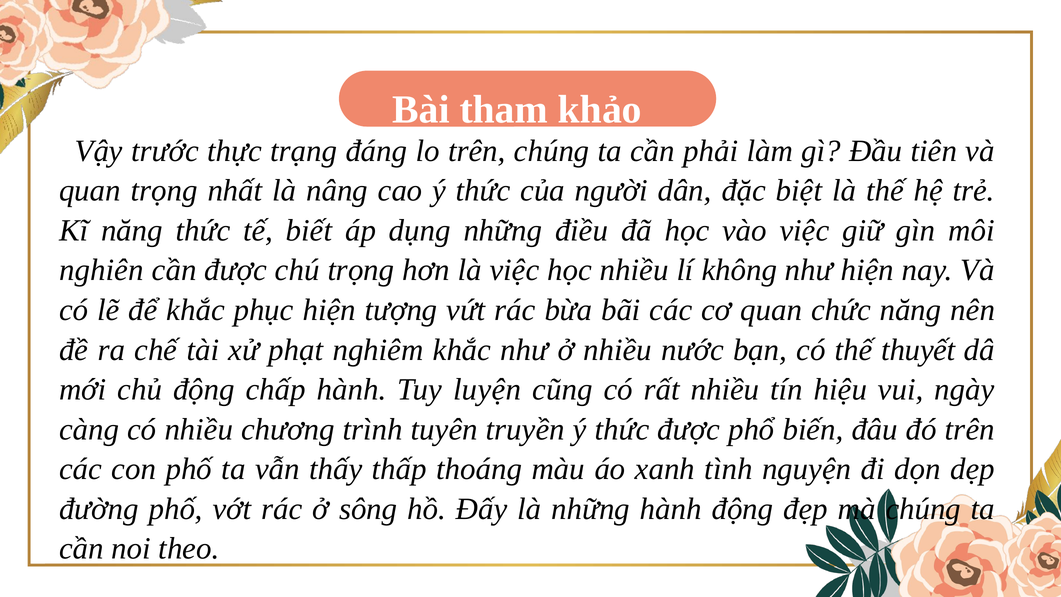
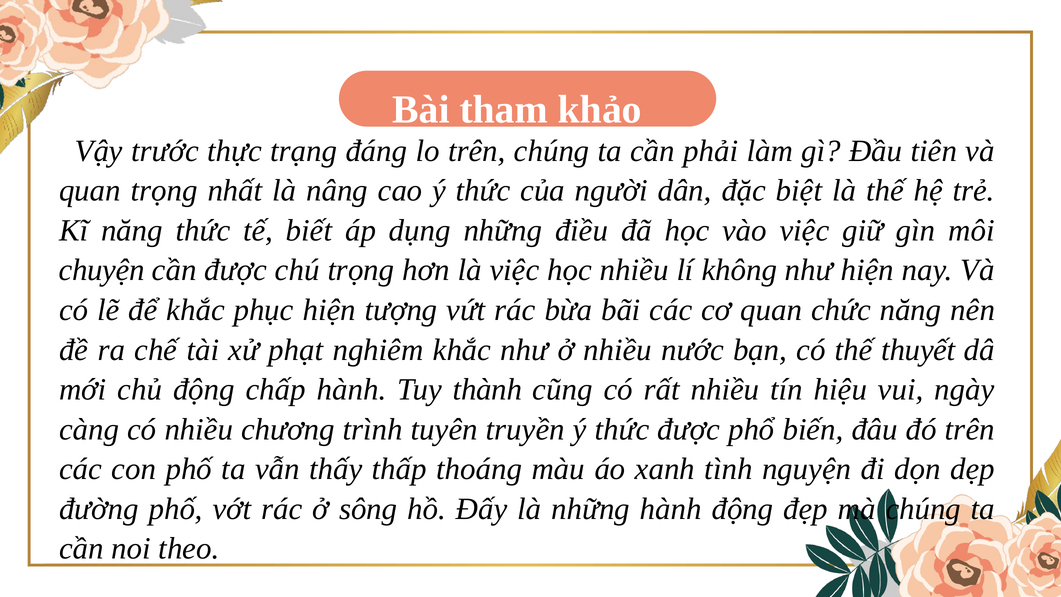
nghiên: nghiên -> chuyện (102, 270)
luyện: luyện -> thành (487, 389)
